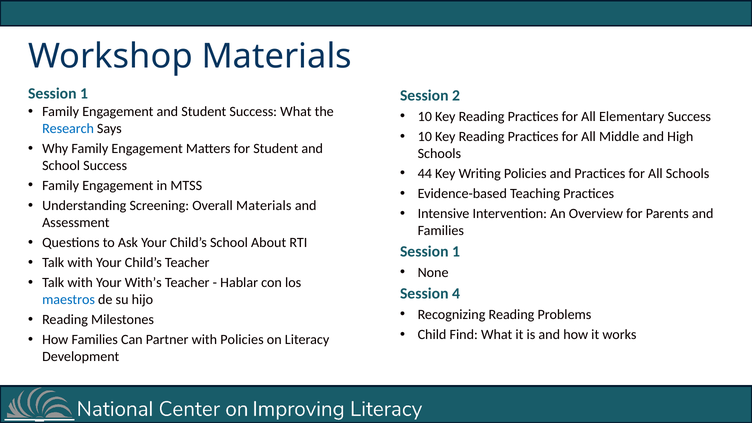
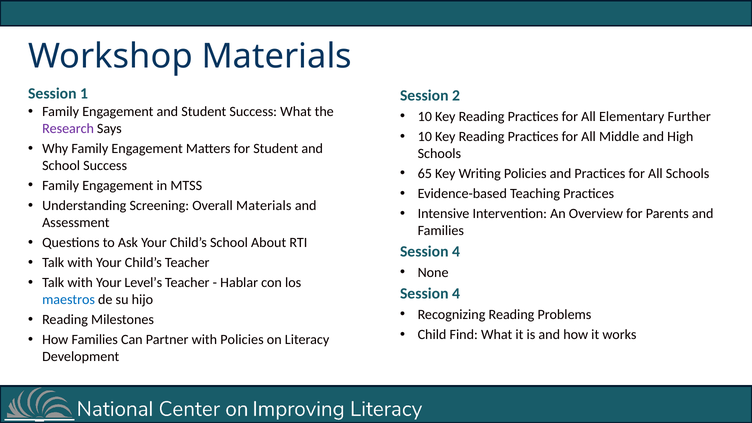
Elementary Success: Success -> Further (689, 117)
Research colour: blue -> purple (68, 129)
44: 44 -> 65 (425, 174)
1: 1 -> 4 (456, 252)
With’s: With’s -> Level’s (143, 283)
